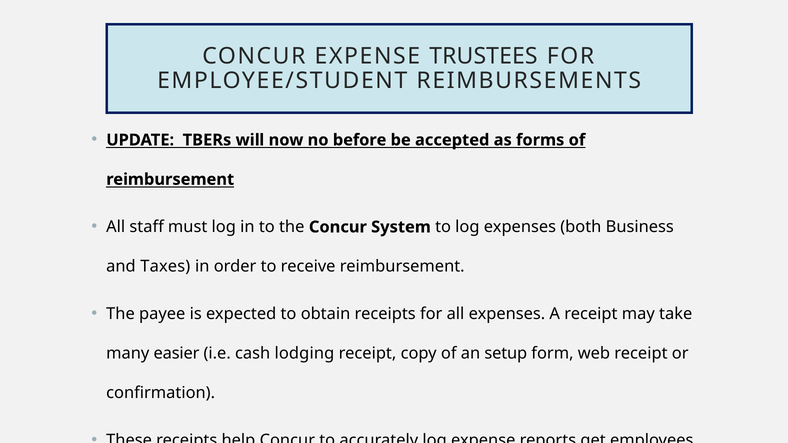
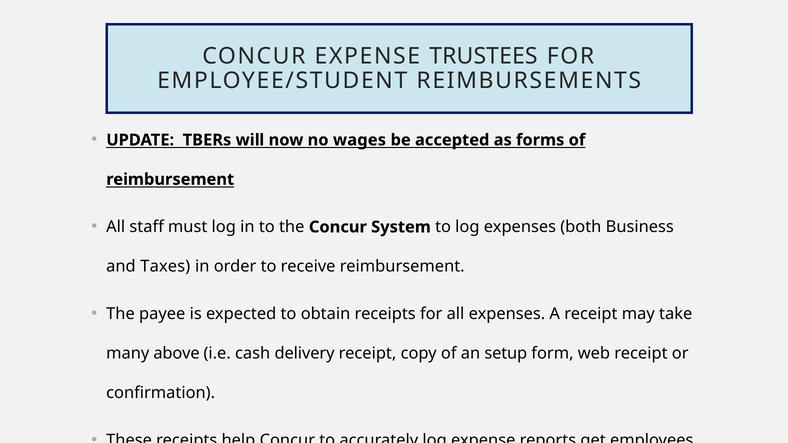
before: before -> wages (359, 140)
easier: easier -> above (177, 354)
lodging: lodging -> delivery (305, 354)
